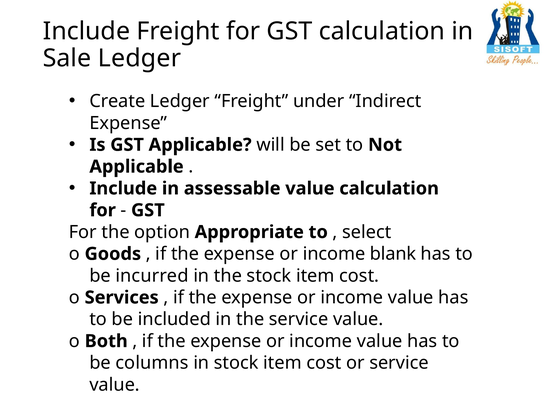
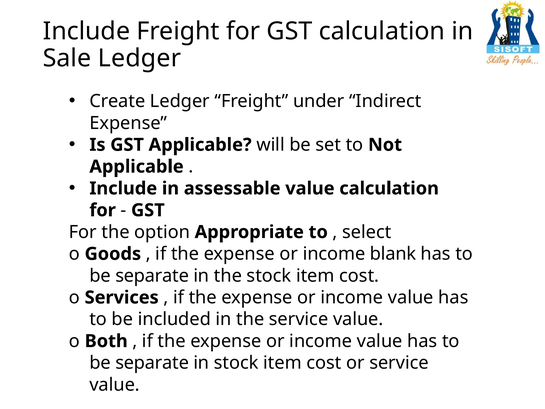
incurred: incurred -> separate (152, 276)
columns: columns -> separate (152, 363)
